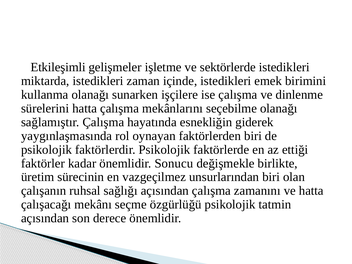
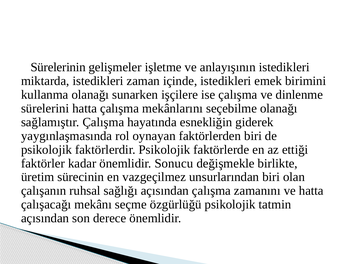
Etkileşimli: Etkileşimli -> Sürelerinin (58, 67)
sektörlerde: sektörlerde -> anlayışının (228, 67)
